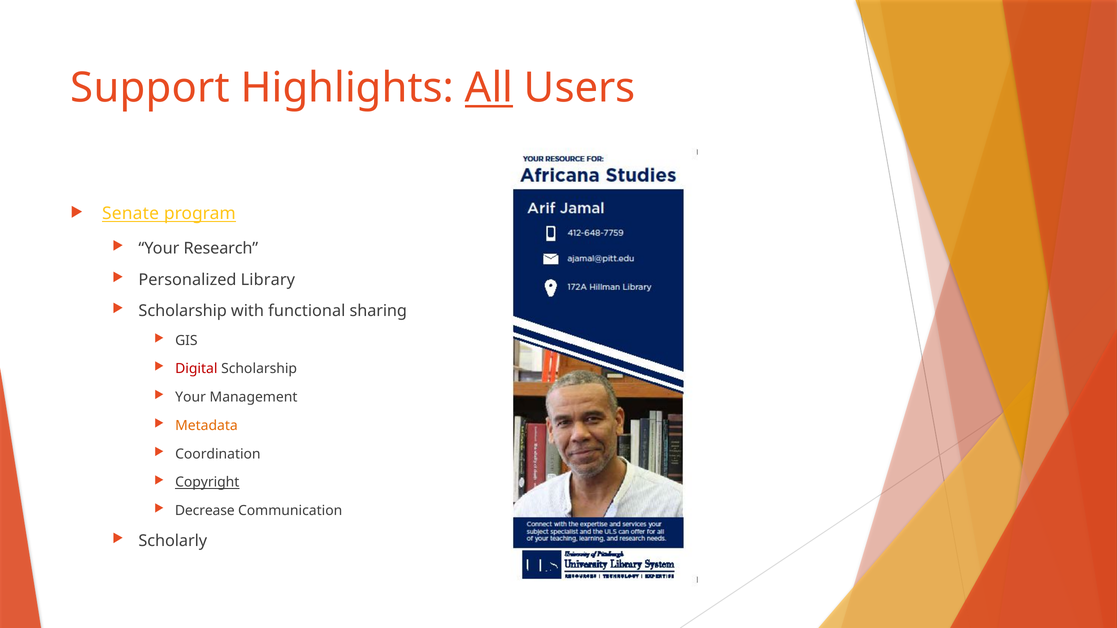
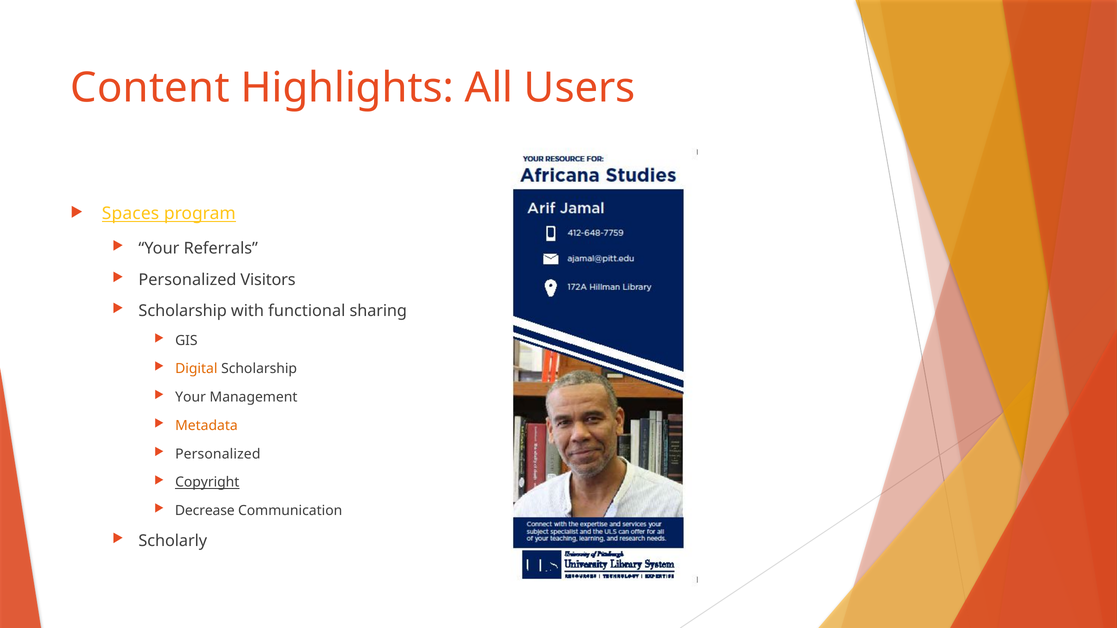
Support: Support -> Content (150, 88)
All underline: present -> none (489, 88)
Senate: Senate -> Spaces (131, 214)
Research: Research -> Referrals (221, 249)
Library: Library -> Visitors (268, 280)
Digital colour: red -> orange (196, 369)
Coordination: Coordination -> Personalized (218, 454)
